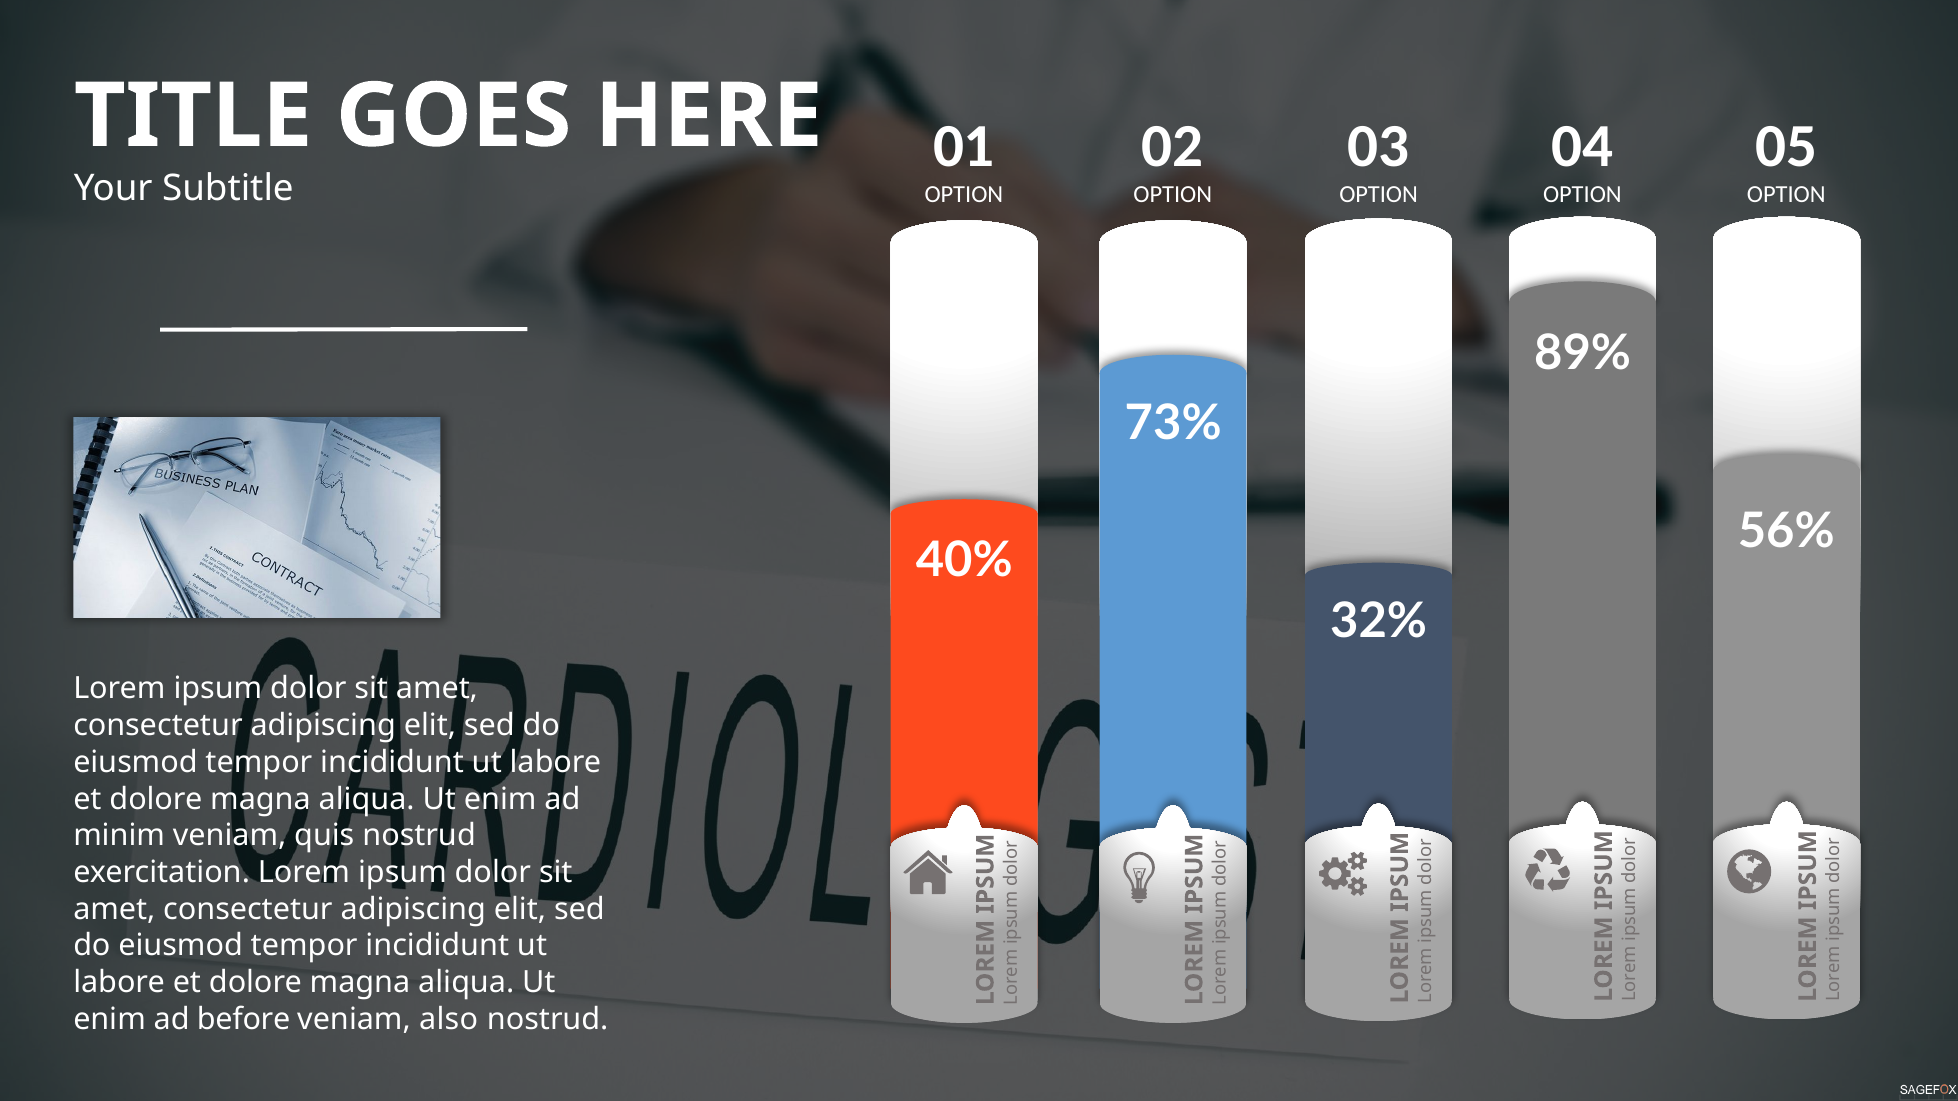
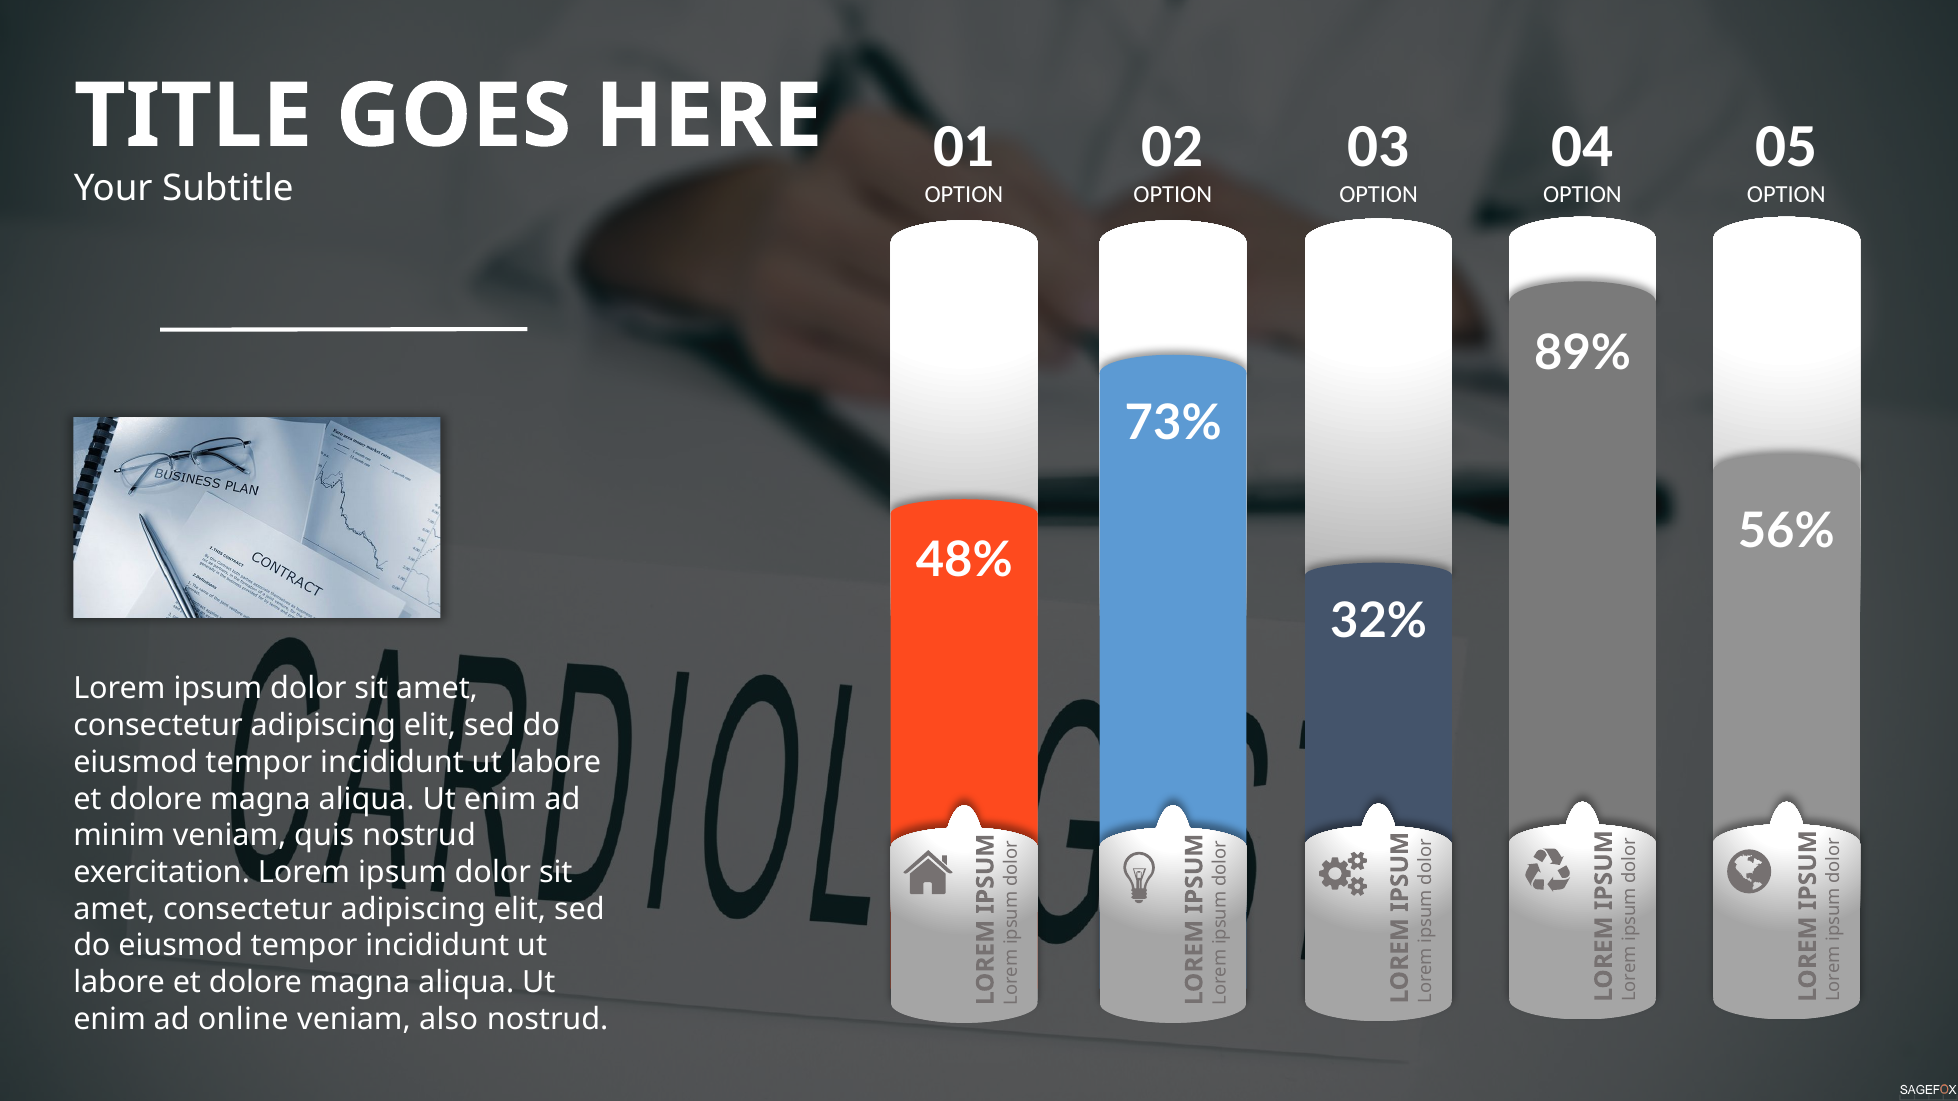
40%: 40% -> 48% (964, 561)
before: before -> online (243, 1020)
